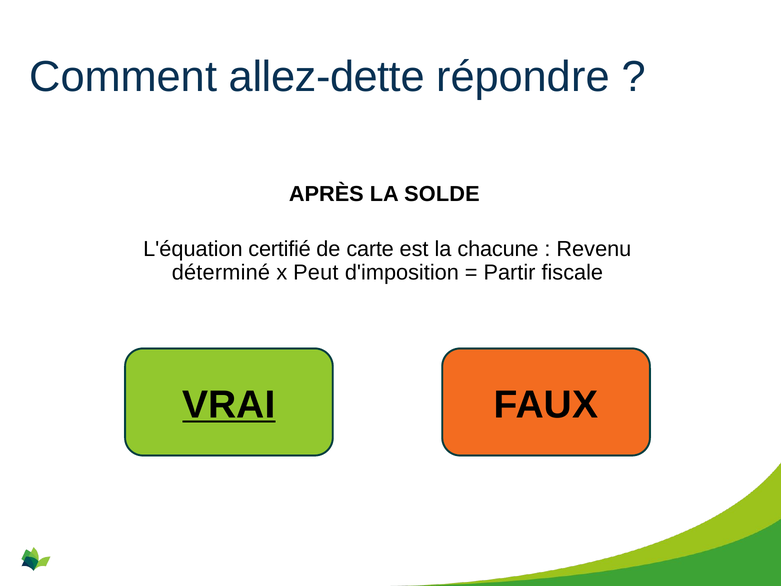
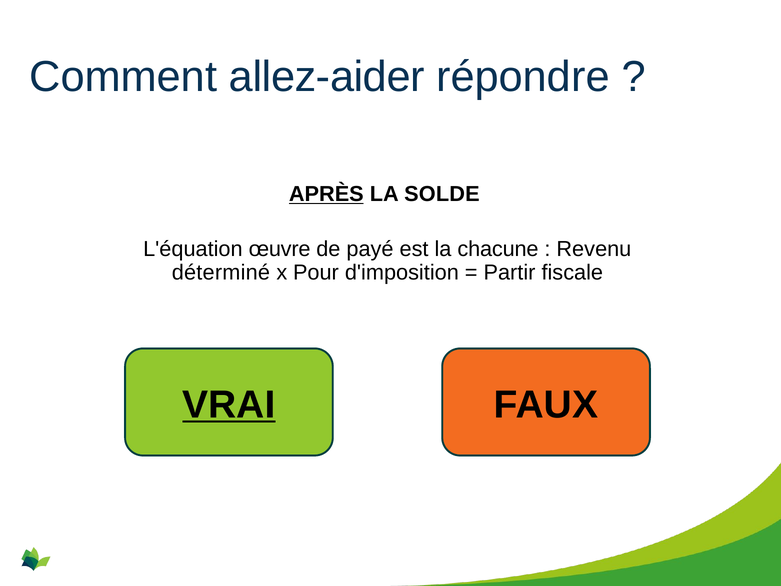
allez-dette: allez-dette -> allez-aider (327, 77)
APRÈS underline: none -> present (326, 194)
certifié: certifié -> œuvre (280, 249)
carte: carte -> payé (370, 249)
Peut: Peut -> Pour (316, 273)
